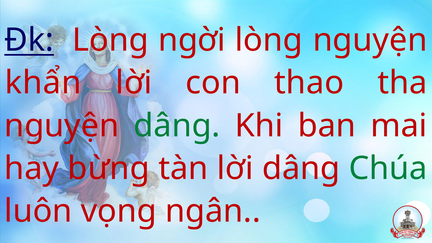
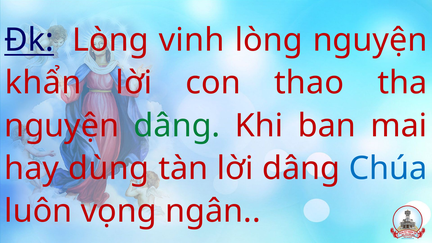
ngời: ngời -> vinh (192, 40)
bừng: bừng -> dùng (109, 168)
Chúa colour: green -> blue (388, 168)
